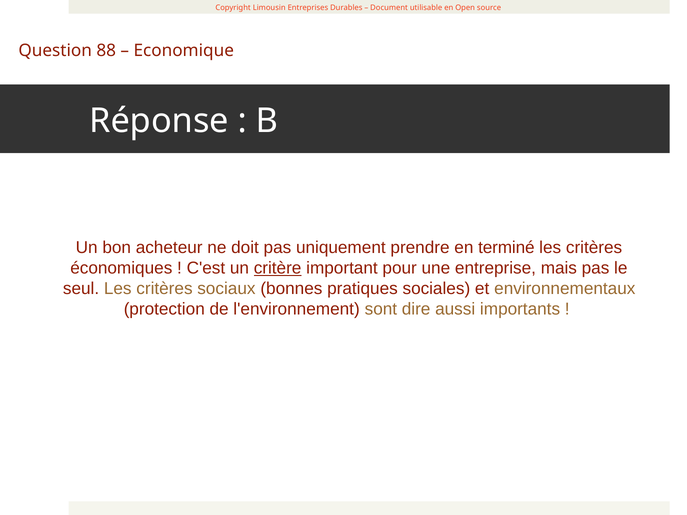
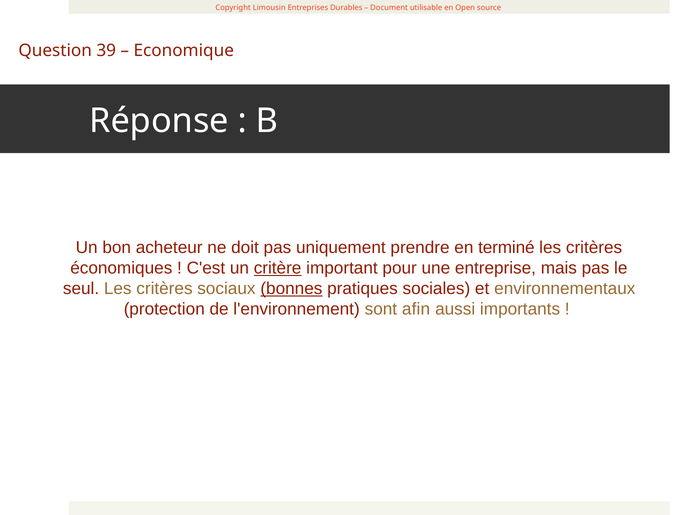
88: 88 -> 39 (106, 51)
bonnes underline: none -> present (291, 289)
dire: dire -> afin (416, 309)
